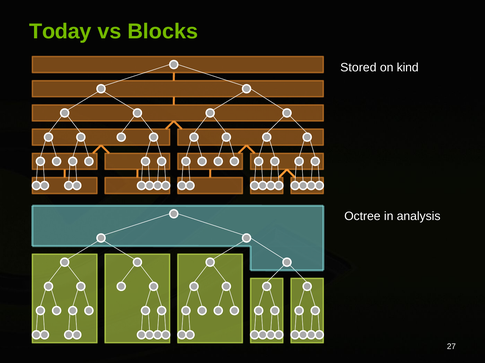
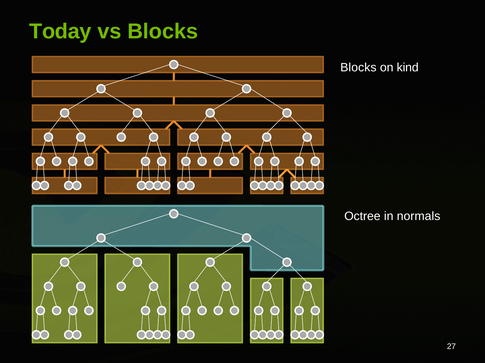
Stored: Stored -> Blocks (358, 68)
analysis: analysis -> normals (419, 217)
